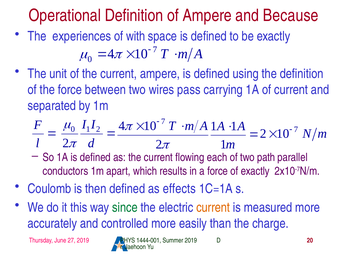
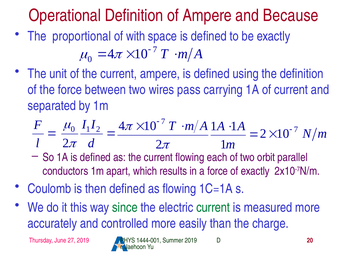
experiences: experiences -> proportional (82, 36)
path: path -> orbit (266, 157)
as effects: effects -> flowing (179, 188)
current colour: orange -> green (213, 207)
